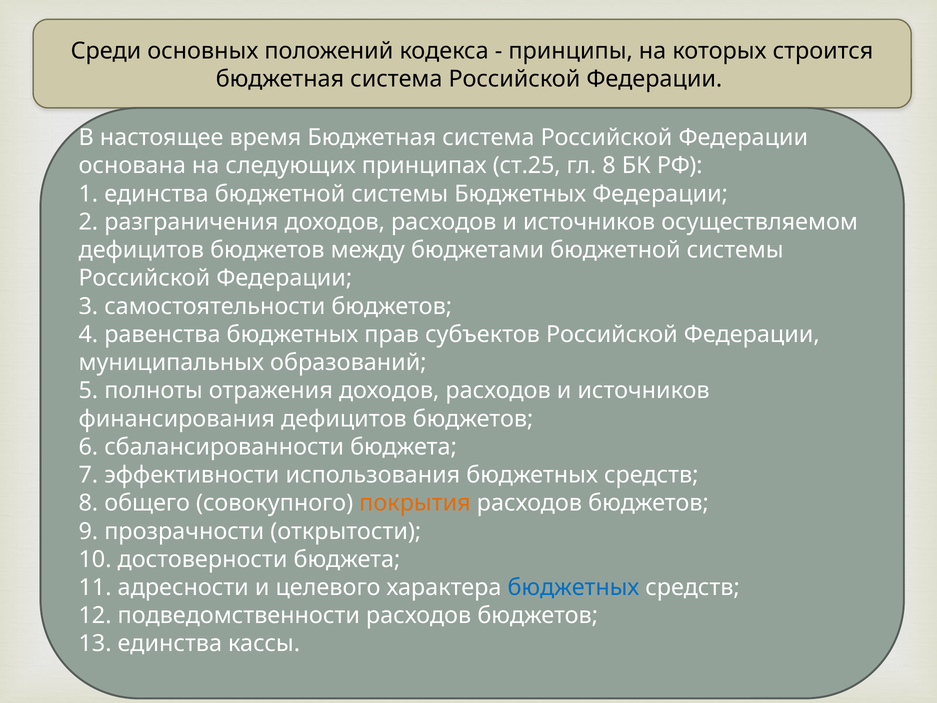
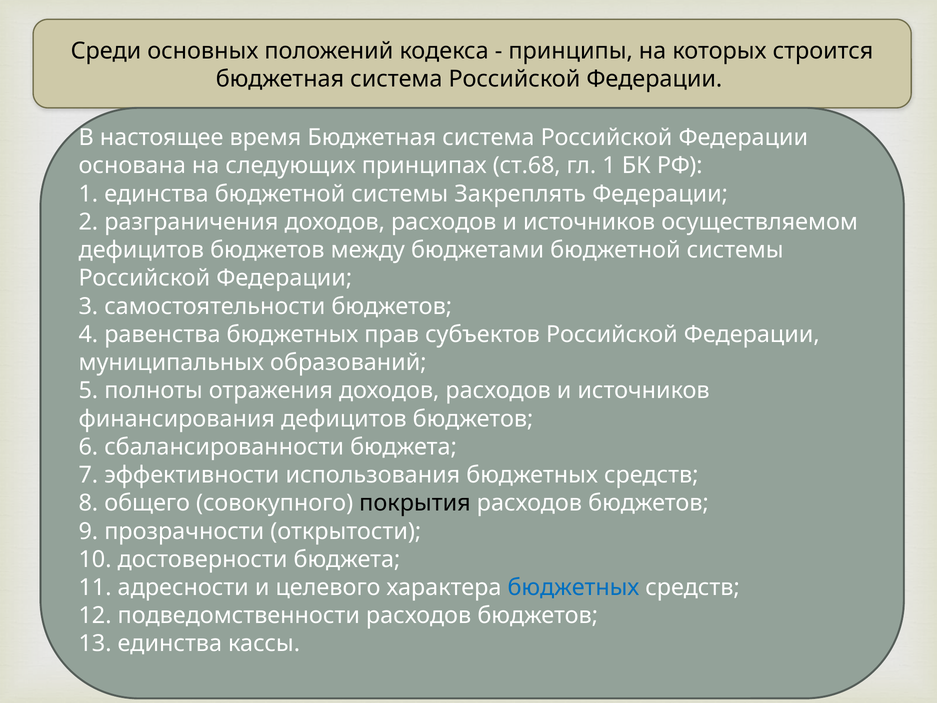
ст.25: ст.25 -> ст.68 (527, 166)
гл 8: 8 -> 1 (609, 166)
системы Бюджетных: Бюджетных -> Закреплять (520, 194)
покрытия colour: orange -> black (415, 503)
